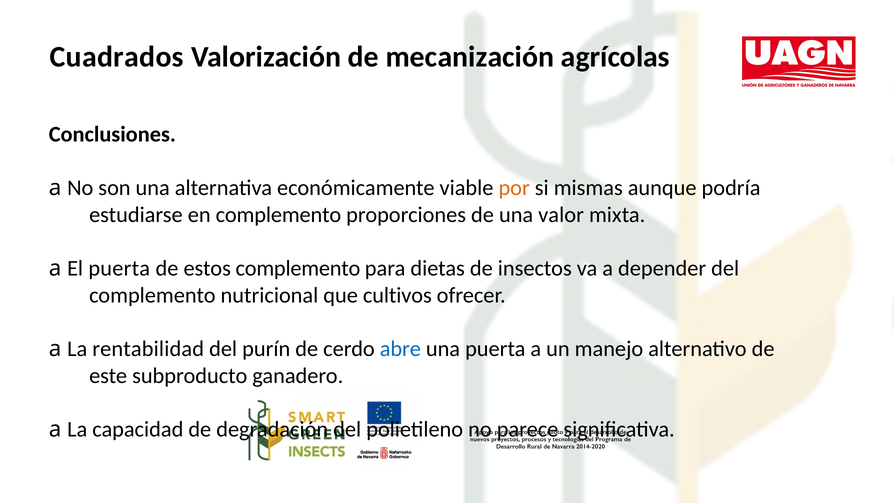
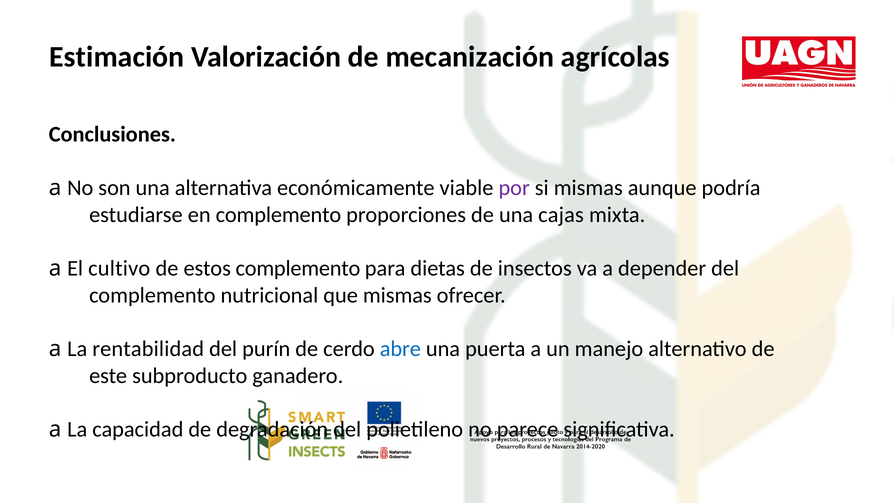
Cuadrados: Cuadrados -> Estimación (117, 57)
por colour: orange -> purple (514, 188)
valor: valor -> cajas (561, 215)
El puerta: puerta -> cultivo (119, 269)
que cultivos: cultivos -> mismas (397, 295)
